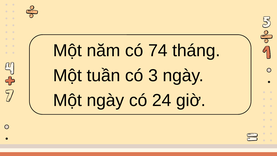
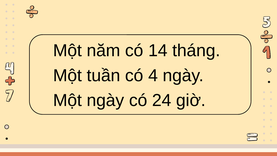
74: 74 -> 14 (158, 51)
3: 3 -> 4 (153, 75)
